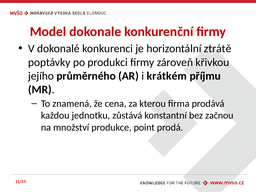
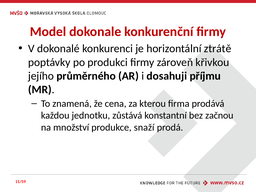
krátkém: krátkém -> dosahuji (167, 76)
point: point -> snaží (144, 127)
